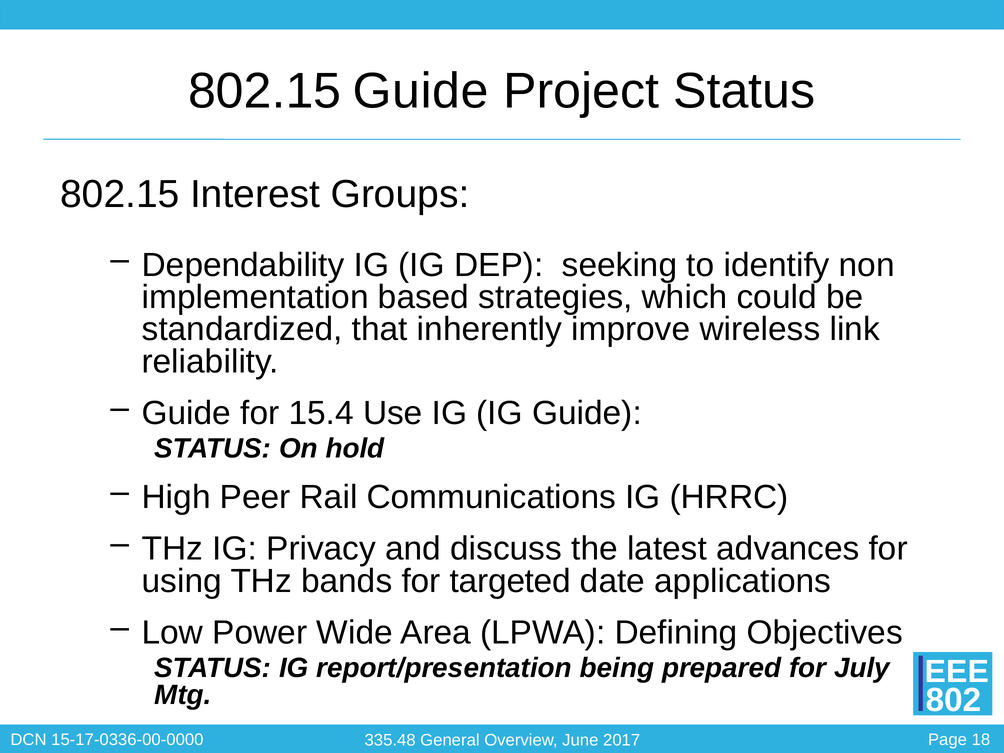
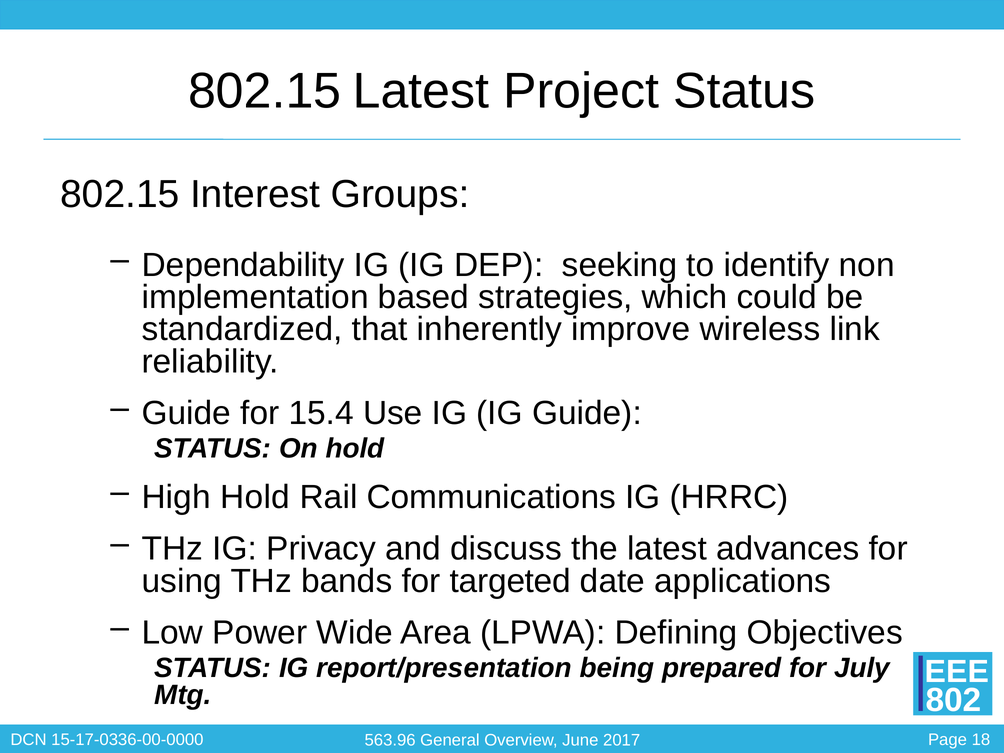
802.15 Guide: Guide -> Latest (421, 91)
High Peer: Peer -> Hold (255, 497)
335.48: 335.48 -> 563.96 (390, 740)
